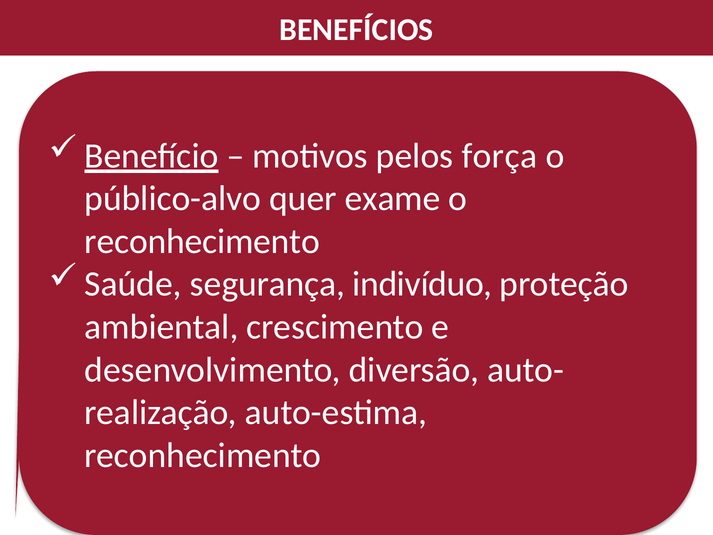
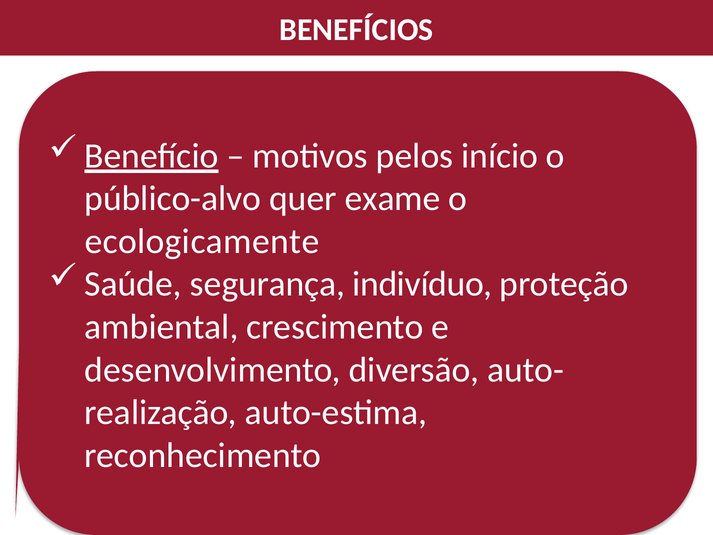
força: força -> início (500, 156)
reconhecimento: reconhecimento -> ecologicamente (202, 241)
